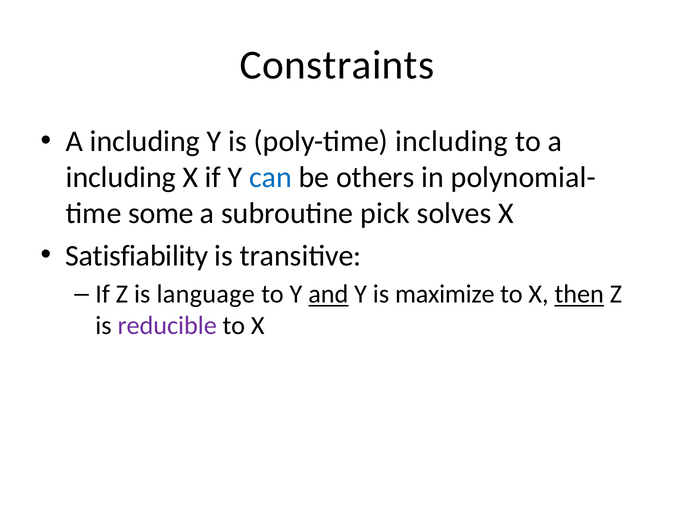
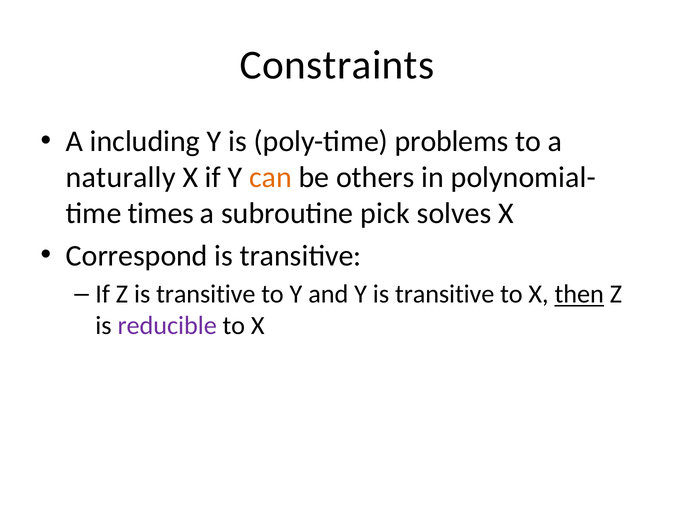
poly-time including: including -> problems (452, 142)
including: including -> naturally (121, 178)
can colour: blue -> orange (271, 178)
some: some -> times (161, 214)
Satisfiability: Satisfiability -> Correspond (137, 256)
Z is language: language -> transitive (206, 294)
and underline: present -> none (328, 294)
Y is maximize: maximize -> transitive (445, 294)
